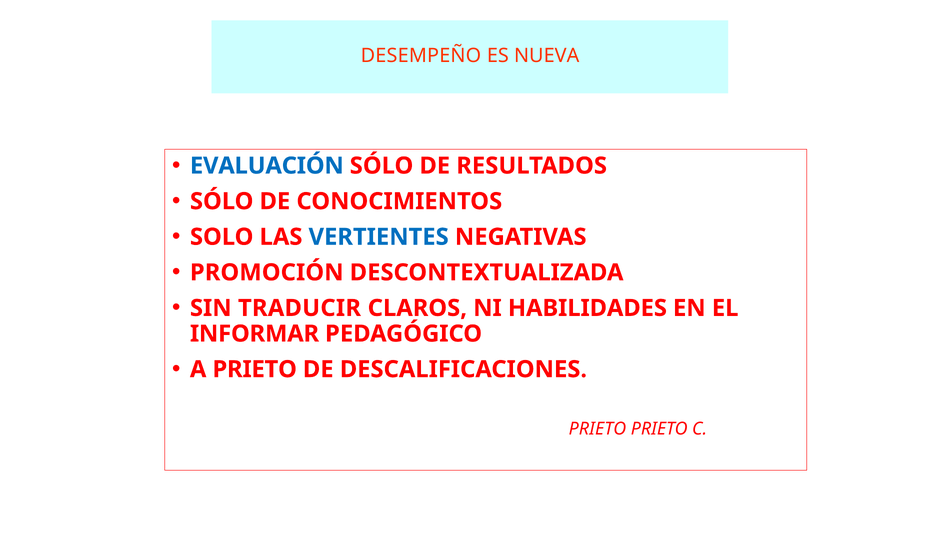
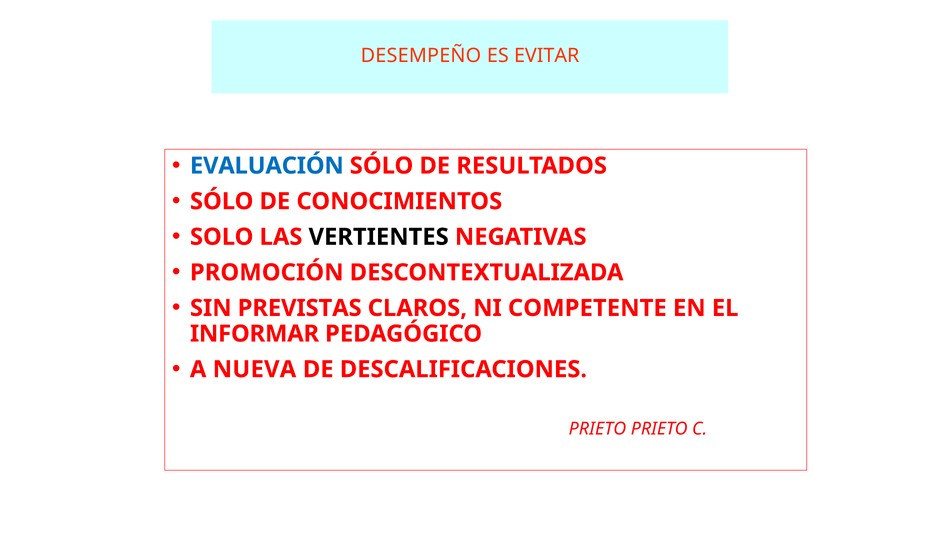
NUEVA: NUEVA -> EVITAR (547, 56)
VERTIENTES colour: blue -> black (379, 237)
TRADUCIR: TRADUCIR -> PREVISTAS (300, 308)
HABILIDADES: HABILIDADES -> COMPETENTE (587, 308)
A PRIETO: PRIETO -> NUEVA (254, 369)
